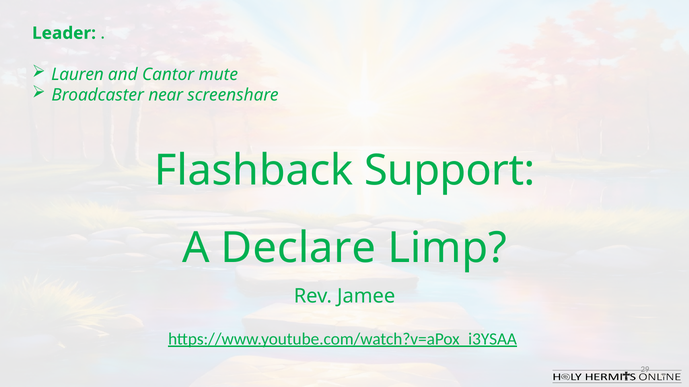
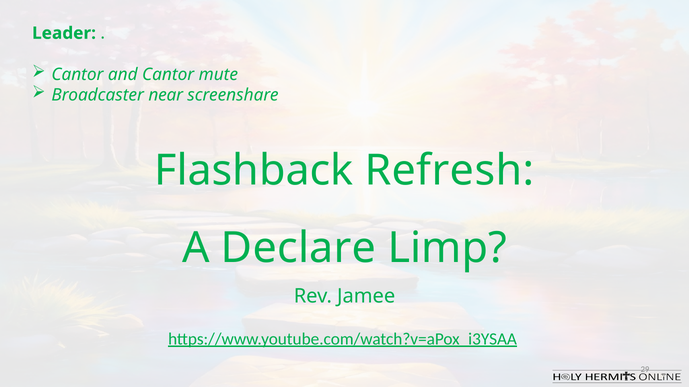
Lauren: Lauren -> Cantor (77, 75)
Support: Support -> Refresh (449, 171)
